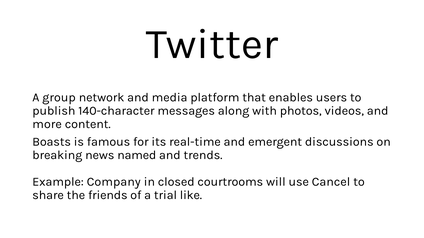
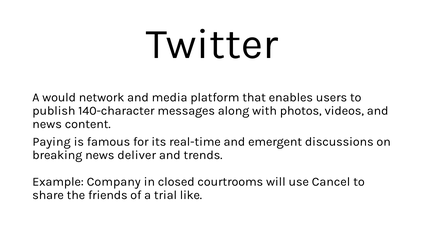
group: group -> would (59, 98)
more: more -> news (47, 124)
Boasts: Boasts -> Paying (52, 142)
named: named -> deliver (137, 155)
